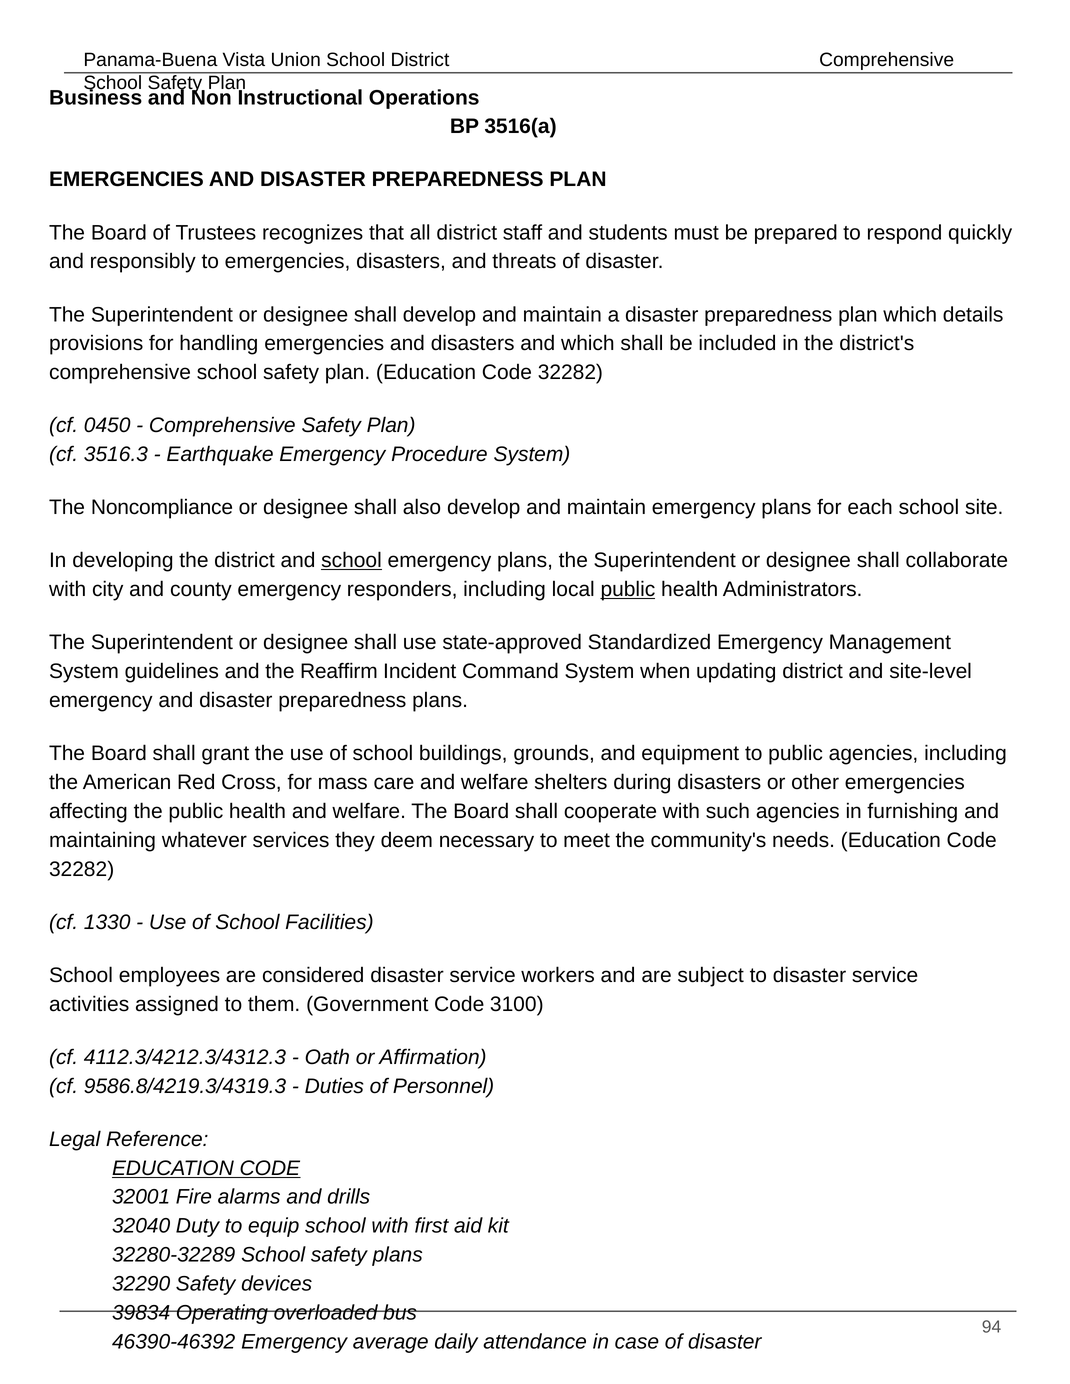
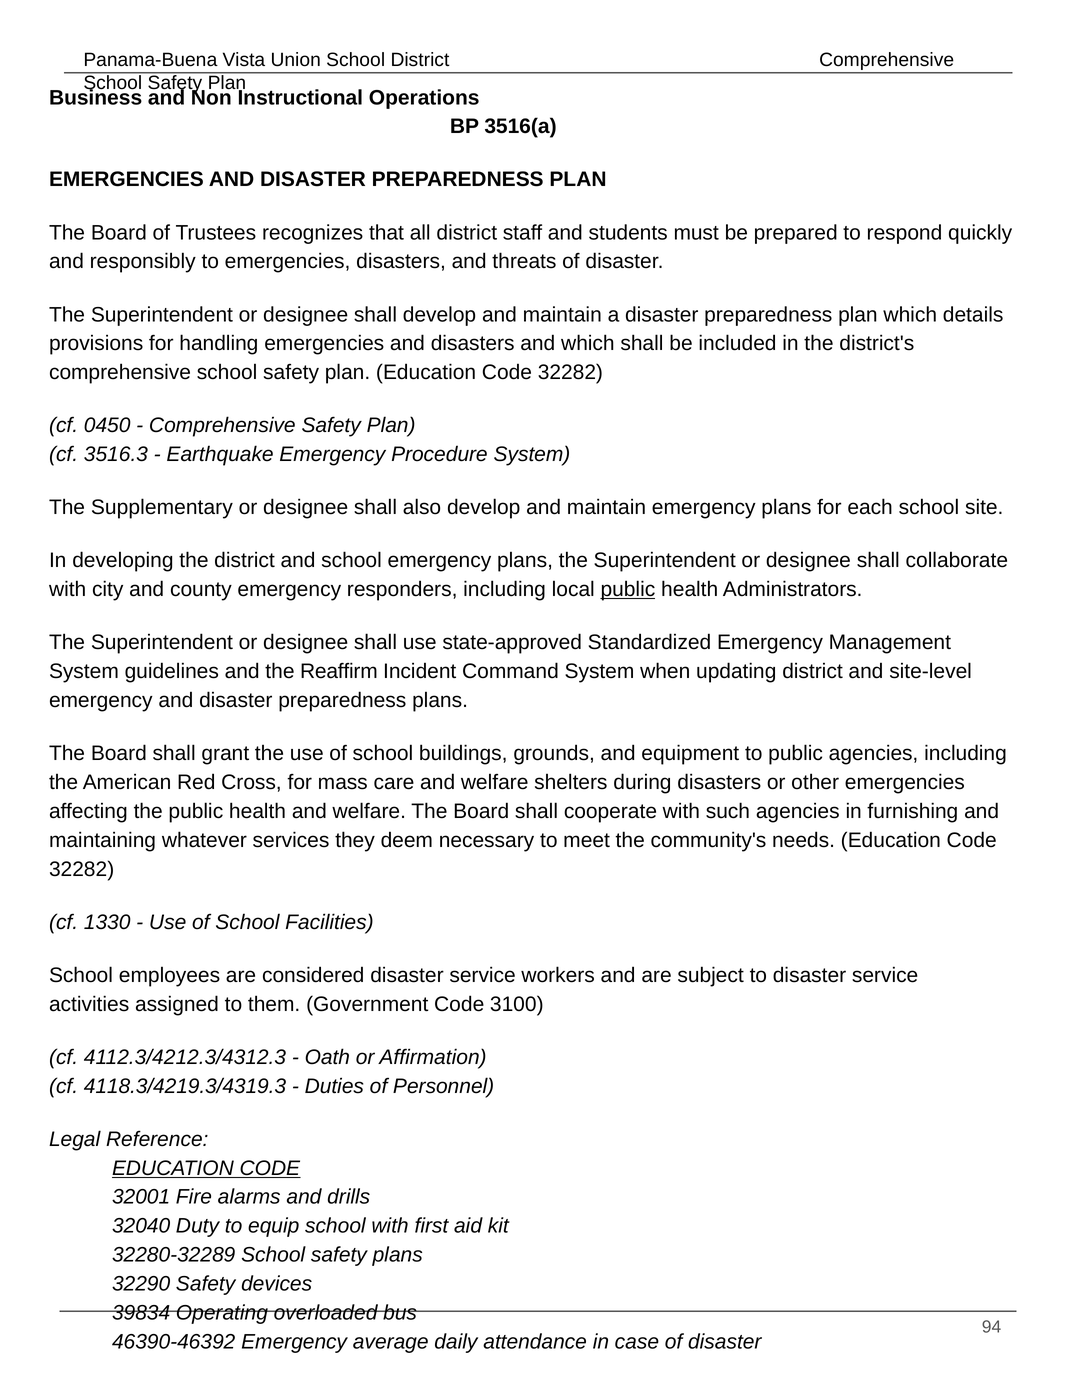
Noncompliance: Noncompliance -> Supplementary (162, 508)
school underline: present -> none (352, 561)
9586.8/4219.3/4319.3: 9586.8/4219.3/4319.3 -> 4118.3/4219.3/4319.3 (185, 1087)
